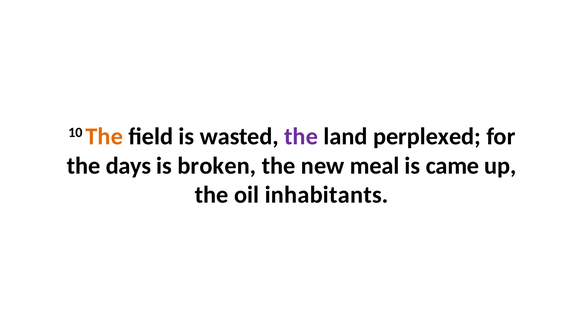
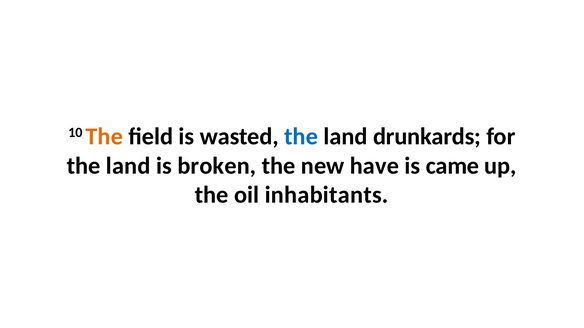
the colour: purple -> blue (301, 137)
perplexed: perplexed -> drunkards (427, 137)
days: days -> land (128, 166)
meal: meal -> have (374, 166)
